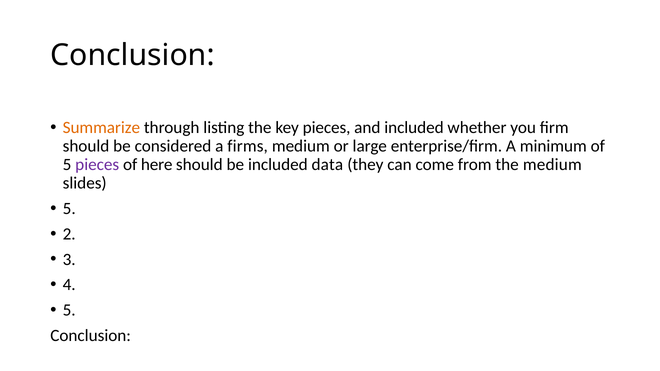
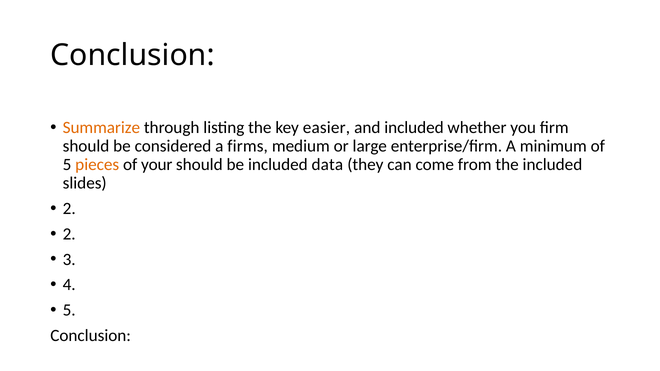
key pieces: pieces -> easier (326, 128)
pieces colour: purple -> orange (97, 165)
here: here -> your (157, 165)
the medium: medium -> included (552, 165)
5: 5 -> 2 (69, 209)
